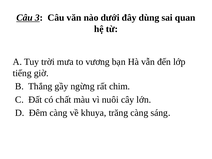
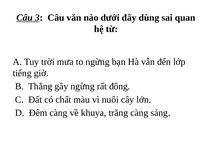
to vương: vương -> ngừng (98, 62)
chim: chim -> đông (120, 86)
